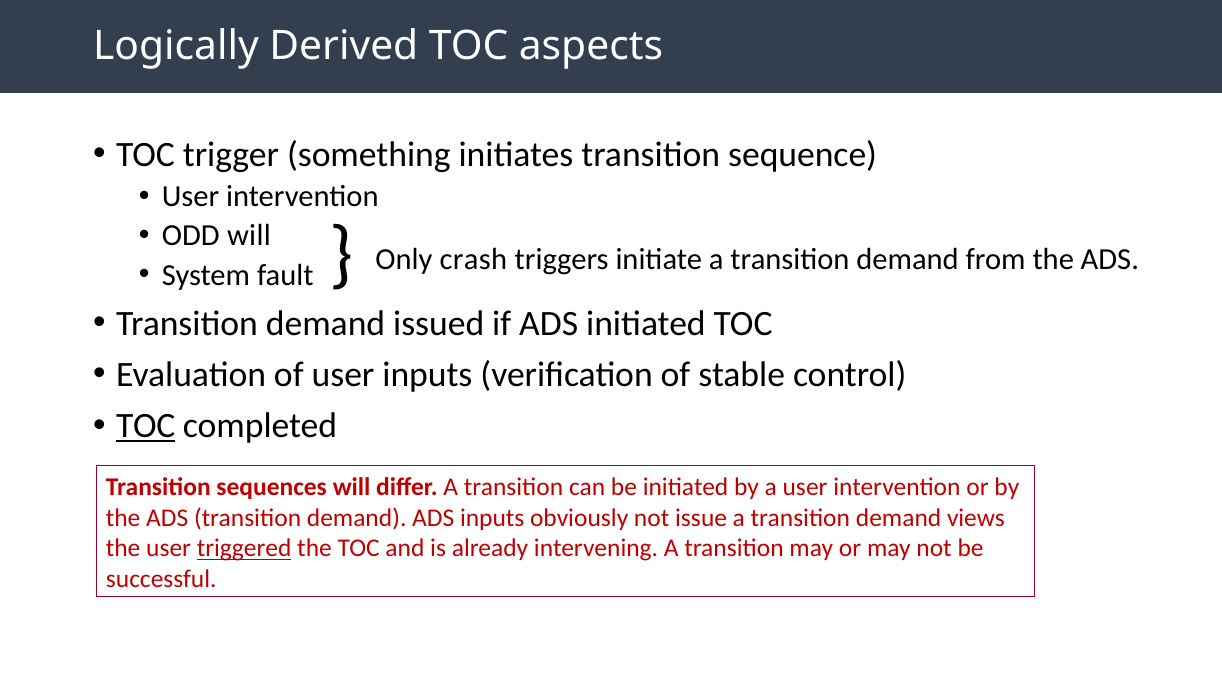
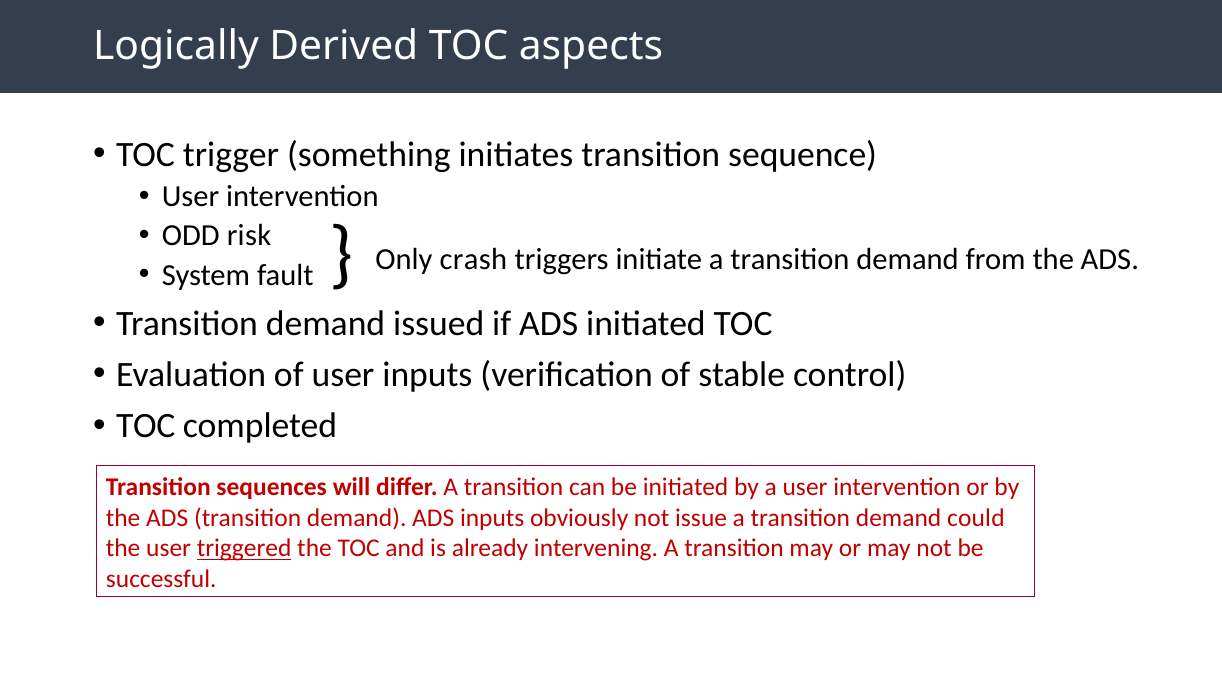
ODD will: will -> risk (249, 236)
TOC underline: present -> none (146, 426)
views: views -> could (976, 518)
